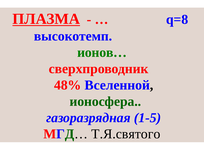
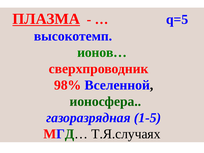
q=8: q=8 -> q=5 (177, 19)
48%: 48% -> 98% (68, 85)
Т.Я.святого: Т.Я.святого -> Т.Я.случаях (126, 134)
